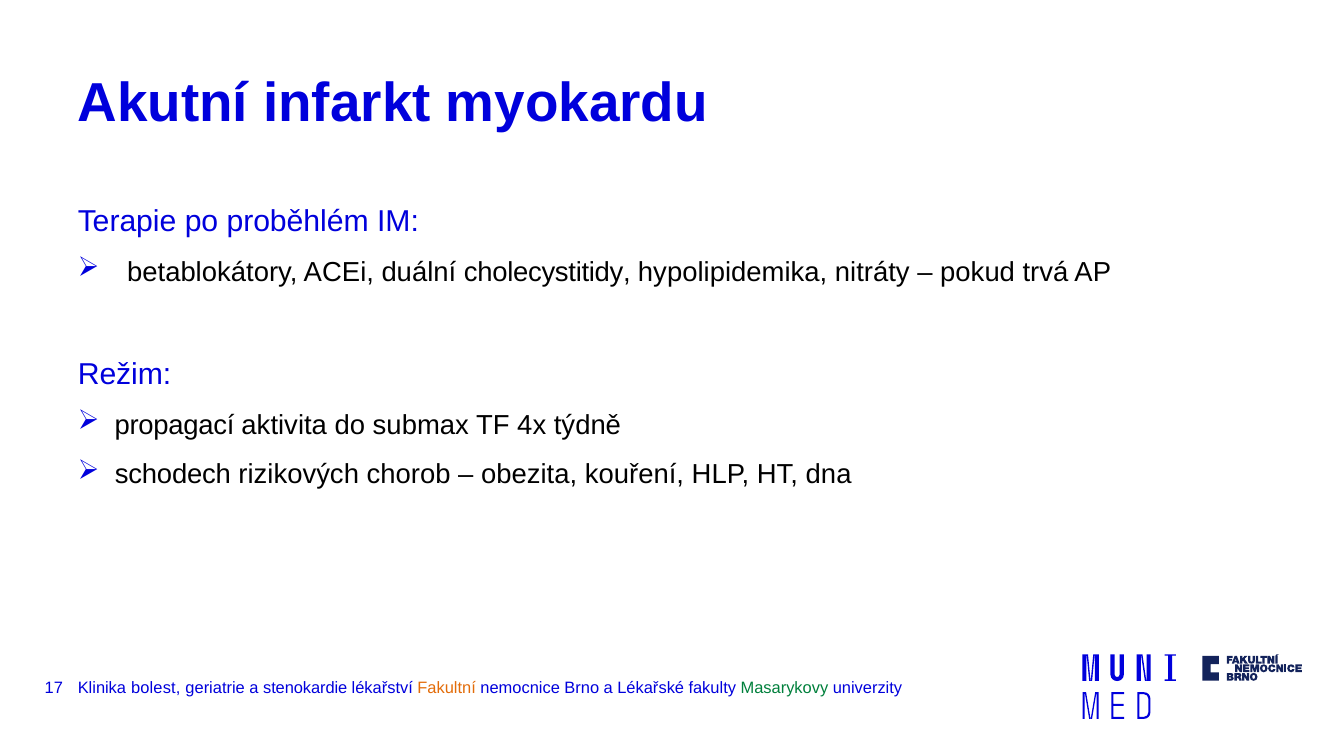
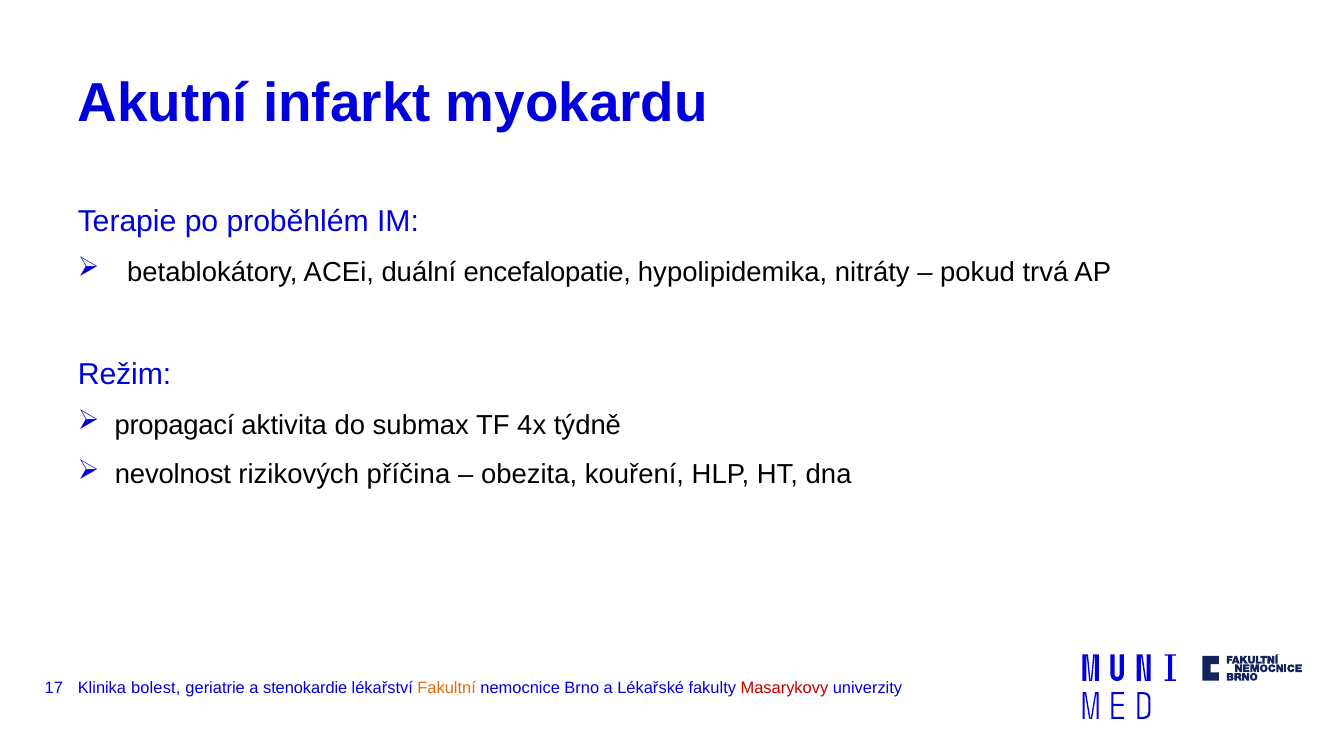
cholecystitidy: cholecystitidy -> encefalopatie (547, 272)
schodech: schodech -> nevolnost (173, 475)
chorob: chorob -> příčina (408, 475)
Masarykovy colour: green -> red (784, 687)
